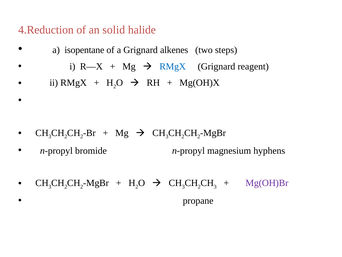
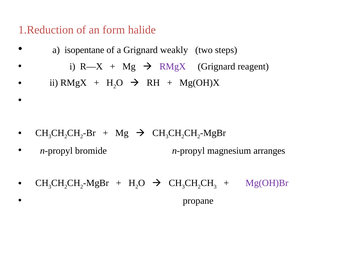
4.Reduction: 4.Reduction -> 1.Reduction (46, 30)
solid: solid -> form (114, 30)
alkenes: alkenes -> weakly (174, 50)
RMgX colour: blue -> purple (173, 66)
hyphens: hyphens -> arranges (269, 150)
